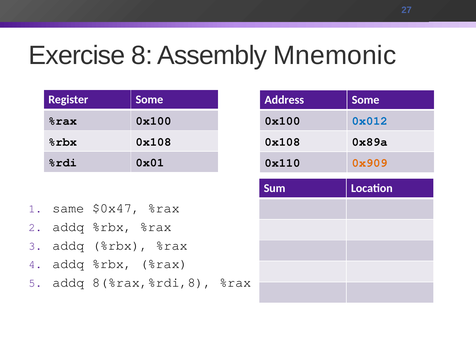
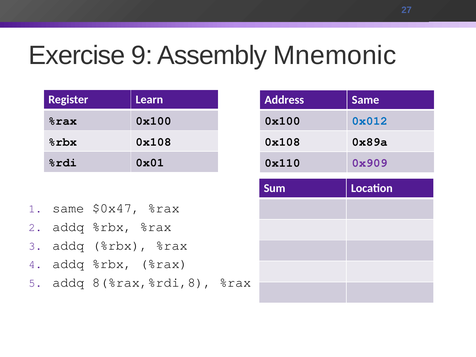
8: 8 -> 9 (142, 55)
Register Some: Some -> Learn (149, 100)
Address Some: Some -> Same (366, 100)
0x909 colour: orange -> purple (370, 163)
